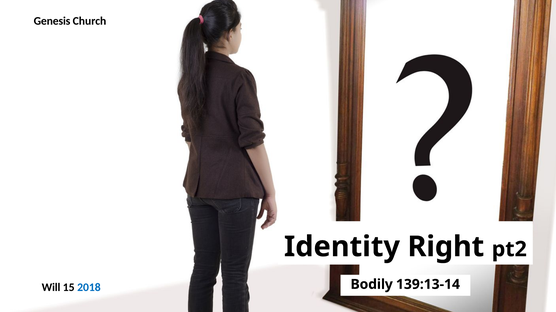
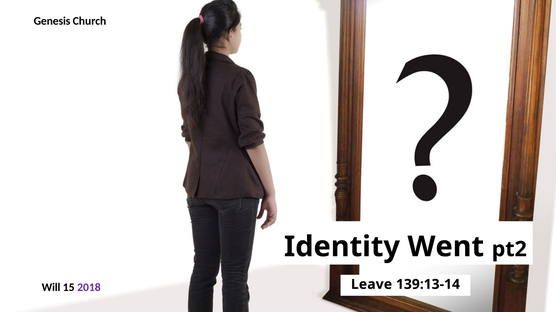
Right: Right -> Went (446, 247)
Bodily: Bodily -> Leave (372, 285)
2018 colour: blue -> purple (89, 288)
